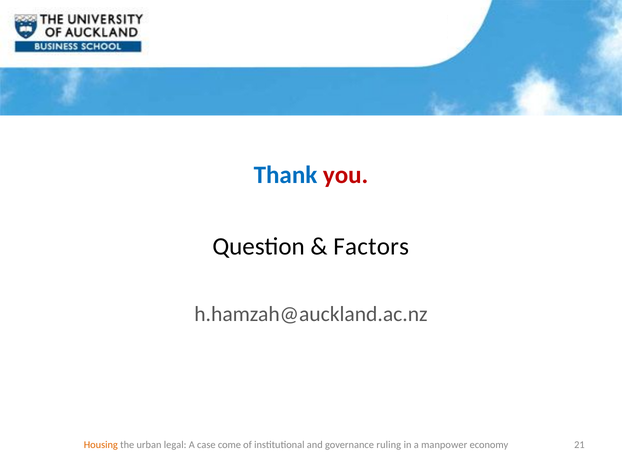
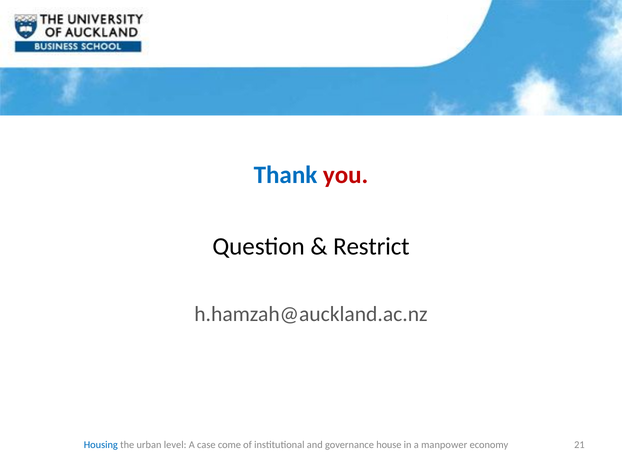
Factors: Factors -> Restrict (371, 247)
Housing colour: orange -> blue (101, 445)
legal: legal -> level (175, 445)
ruling: ruling -> house (389, 445)
